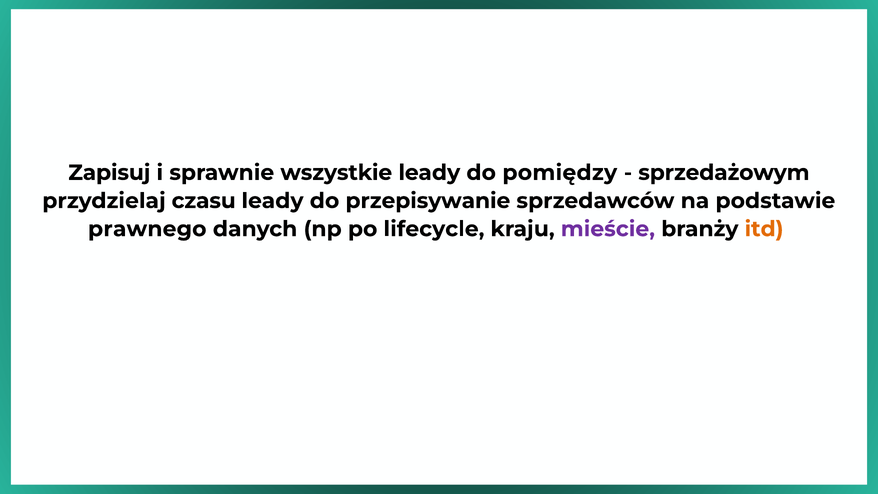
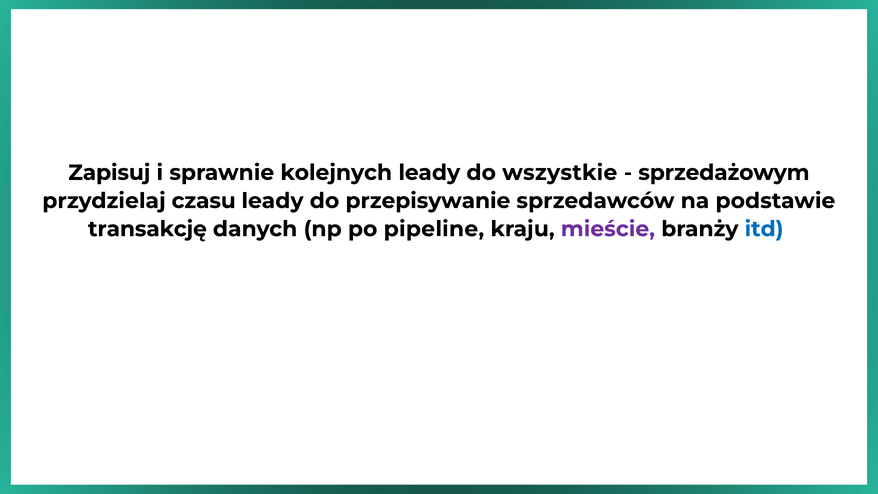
wszystkie: wszystkie -> kolejnych (336, 173)
pomiędzy: pomiędzy -> wszystkie (560, 173)
prawnego: prawnego -> transakcję (147, 229)
lifecycle: lifecycle -> pipeline (434, 229)
itd colour: orange -> blue (764, 229)
